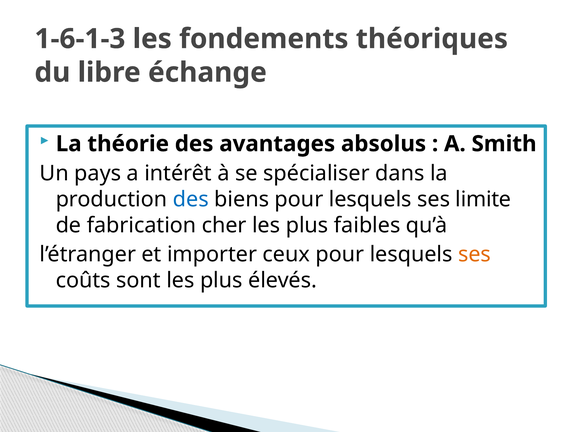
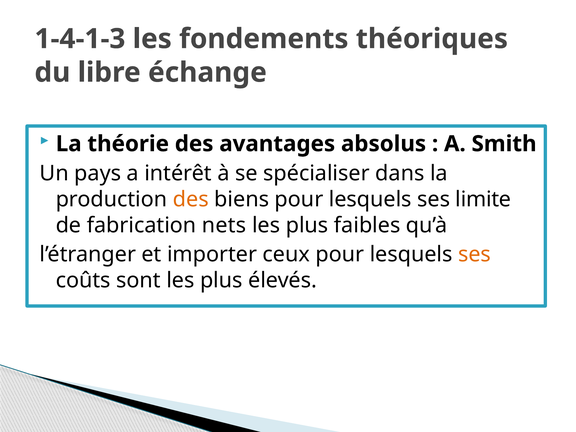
1-6-1-3: 1-6-1-3 -> 1-4-1-3 (80, 39)
des colour: blue -> orange (191, 199)
cher: cher -> nets (224, 225)
